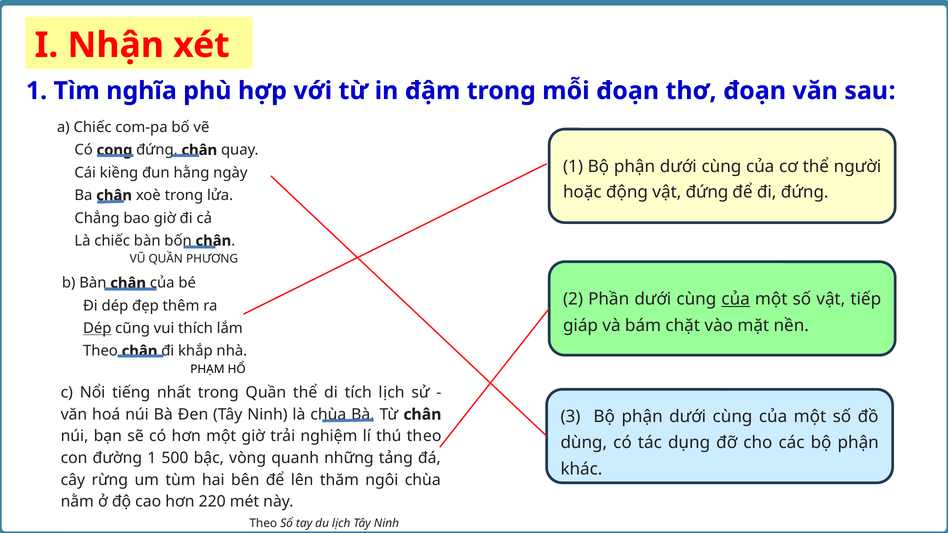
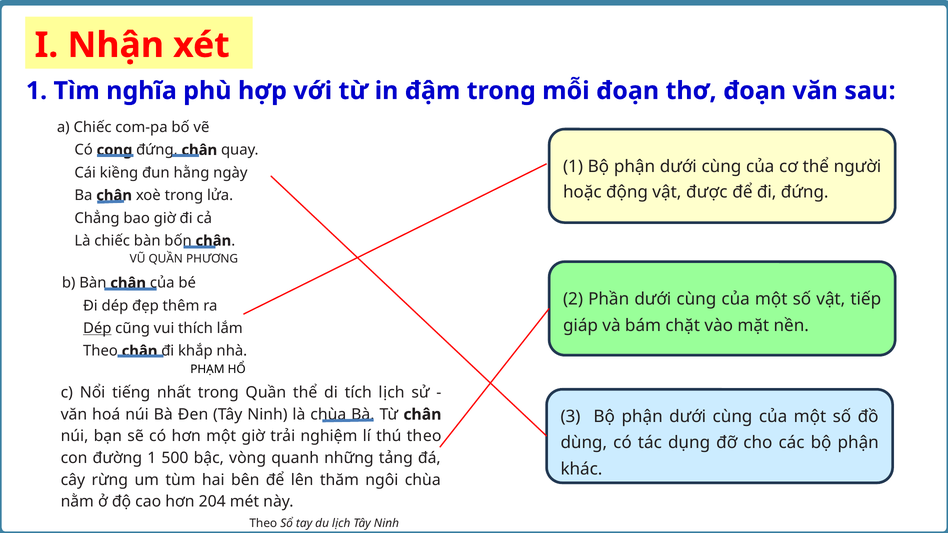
vật đứng: đứng -> được (707, 192)
của underline: present -> none (736, 299)
220: 220 -> 204 (212, 502)
